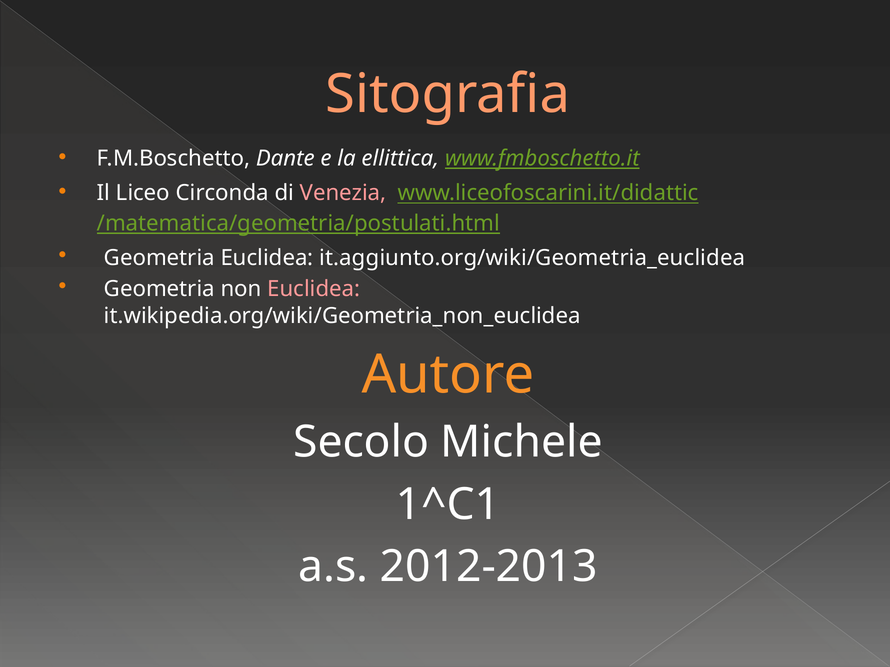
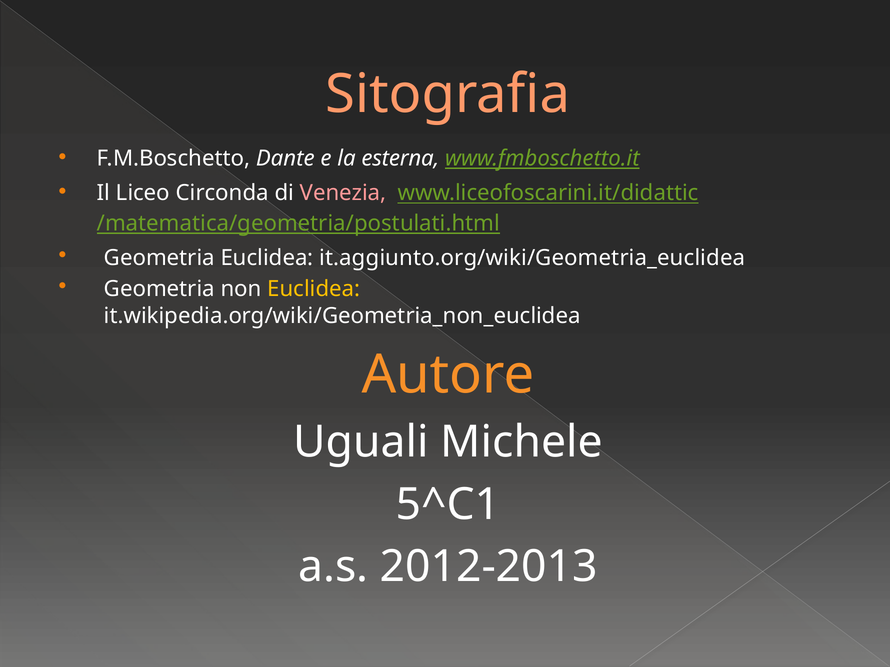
ellittica: ellittica -> esterna (400, 158)
Euclidea colour: pink -> yellow (314, 289)
Secolo: Secolo -> Uguali (361, 443)
1^C1: 1^C1 -> 5^C1 (448, 505)
